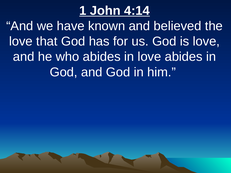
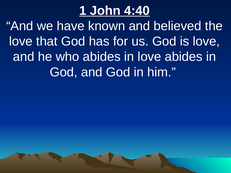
4:14: 4:14 -> 4:40 (137, 11)
